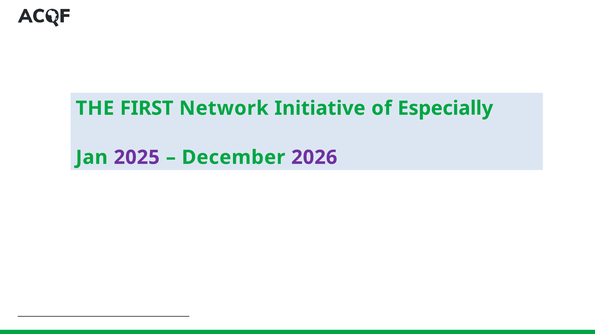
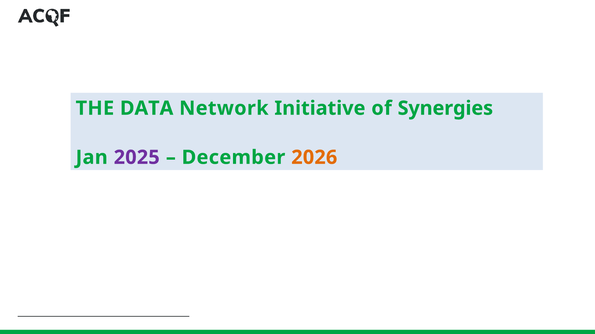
FIRST: FIRST -> DATA (147, 108)
Especially: Especially -> Synergies (445, 108)
2026 colour: purple -> orange (314, 158)
